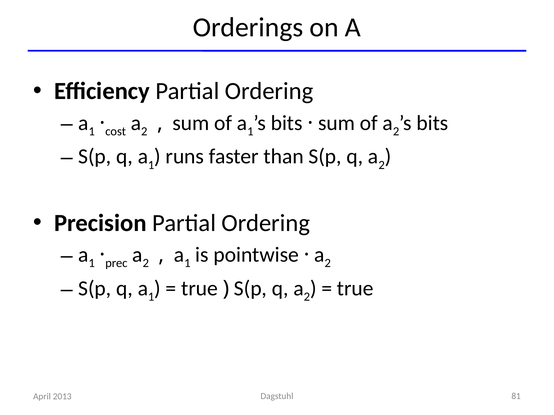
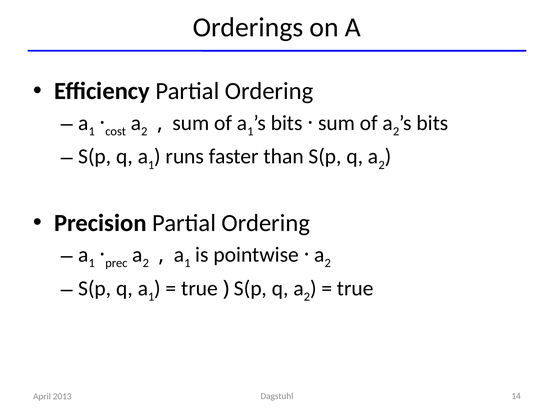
81: 81 -> 14 (516, 397)
